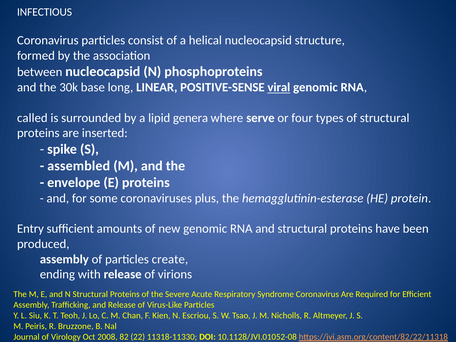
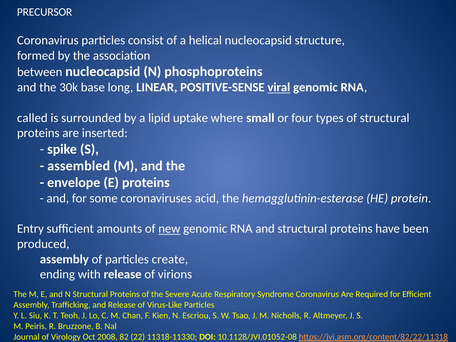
INFECTIOUS: INFECTIOUS -> PRECURSOR (45, 12)
genera: genera -> uptake (190, 118)
serve: serve -> small (260, 118)
plus: plus -> acid (207, 198)
new underline: none -> present (169, 229)
